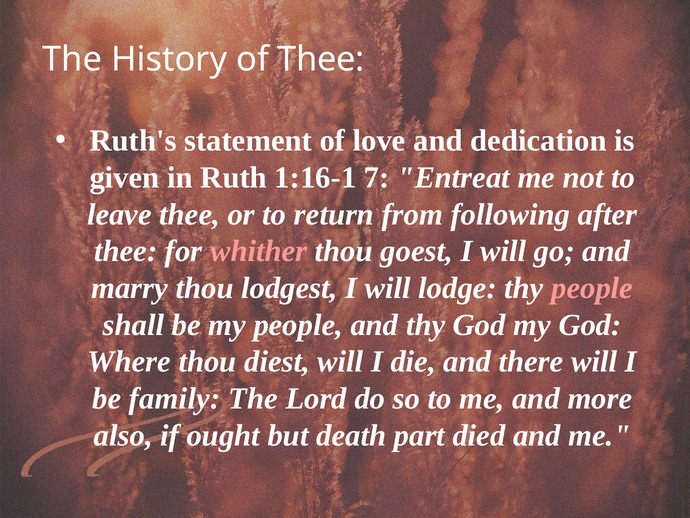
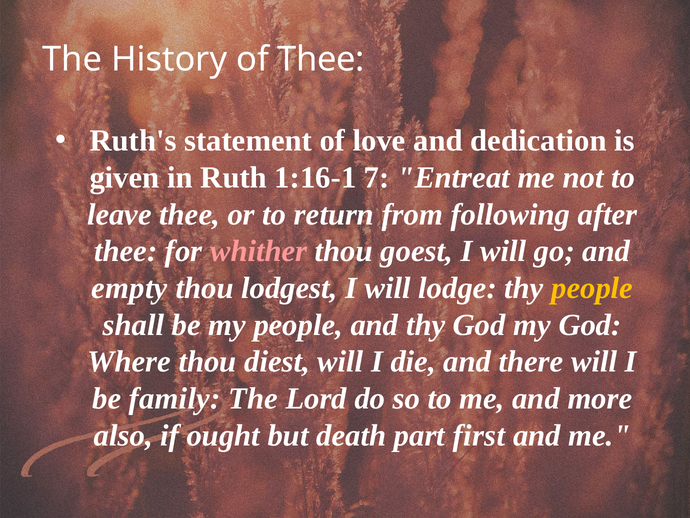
marry: marry -> empty (129, 288)
people colour: pink -> yellow (592, 288)
died: died -> first (479, 435)
